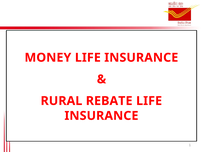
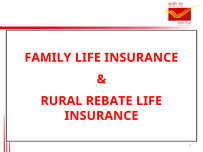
MONEY: MONEY -> FAMILY (48, 58)
